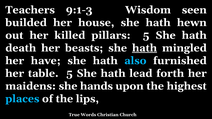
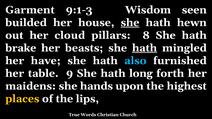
Teachers: Teachers -> Garment (30, 10)
she underline: none -> present (130, 23)
killed: killed -> cloud (70, 35)
pillars 5: 5 -> 8 (146, 35)
death: death -> brake (21, 48)
table 5: 5 -> 9 (70, 74)
lead: lead -> long (141, 74)
places colour: light blue -> yellow (22, 99)
